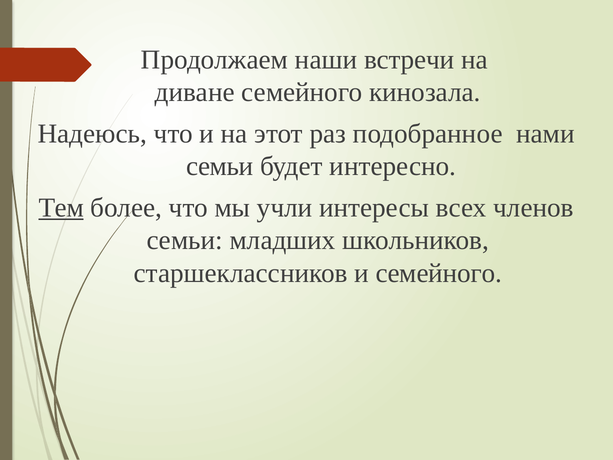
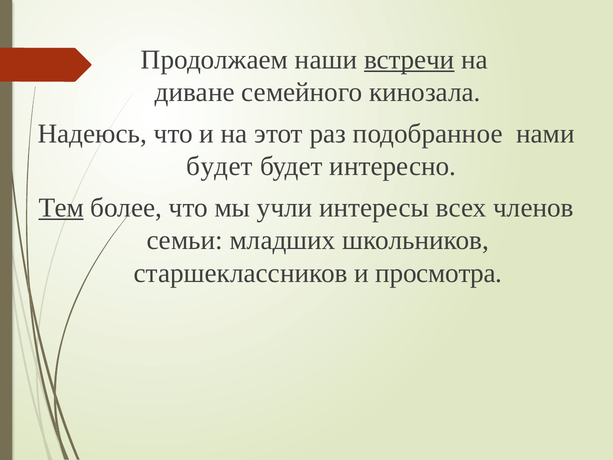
встречи underline: none -> present (409, 60)
семьи: семьи -> будет (220, 166)
и семейного: семейного -> просмотра (439, 273)
